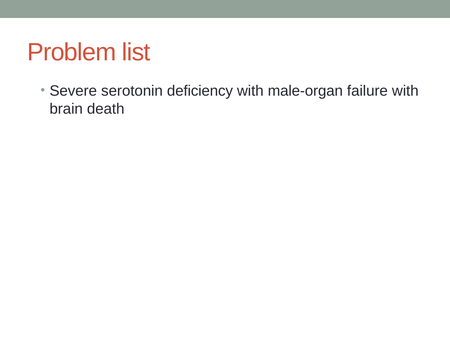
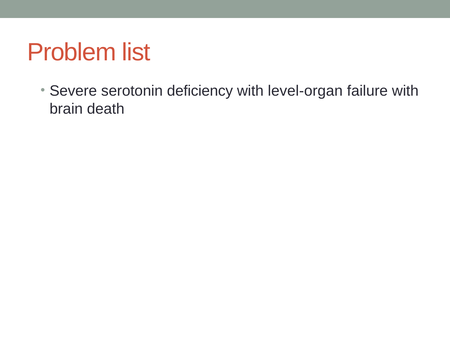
male-organ: male-organ -> level-organ (305, 91)
